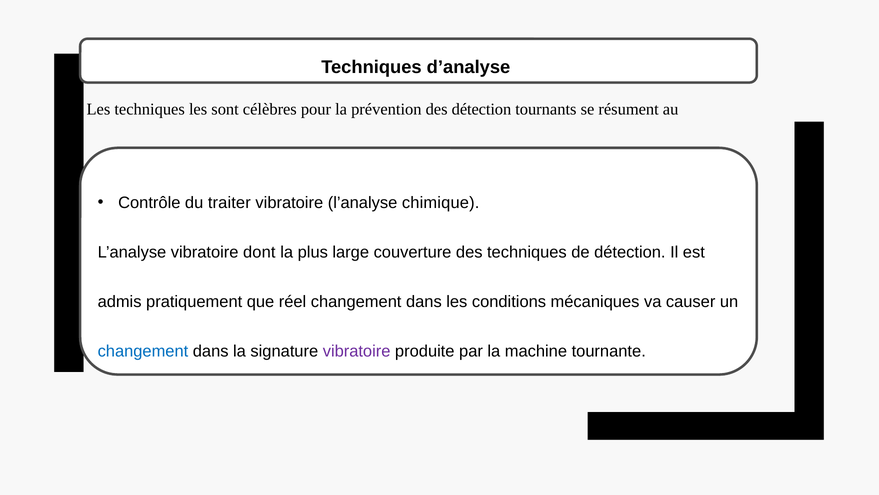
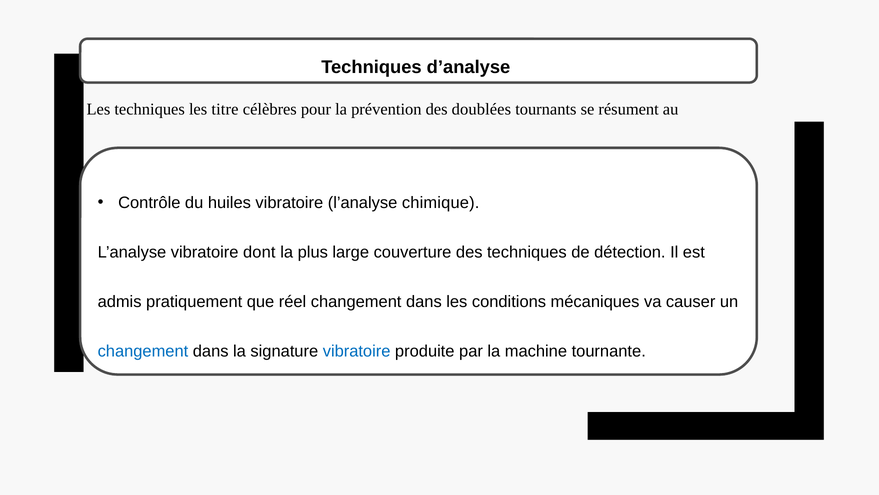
sont: sont -> titre (225, 109)
des détection: détection -> doublées (481, 109)
traiter: traiter -> huiles (229, 203)
vibratoire colour: purple -> blue (357, 351)
